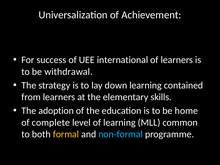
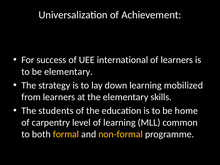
be withdrawal: withdrawal -> elementary (68, 72)
contained: contained -> mobilized (183, 85)
adoption: adoption -> students (56, 111)
complete: complete -> carpentry (51, 123)
non-formal colour: light blue -> yellow (121, 134)
